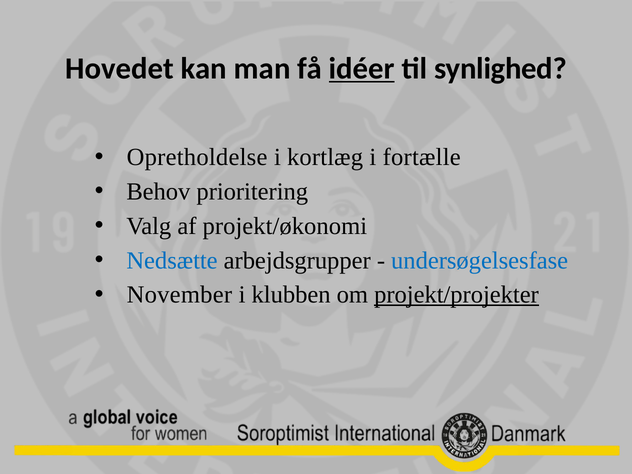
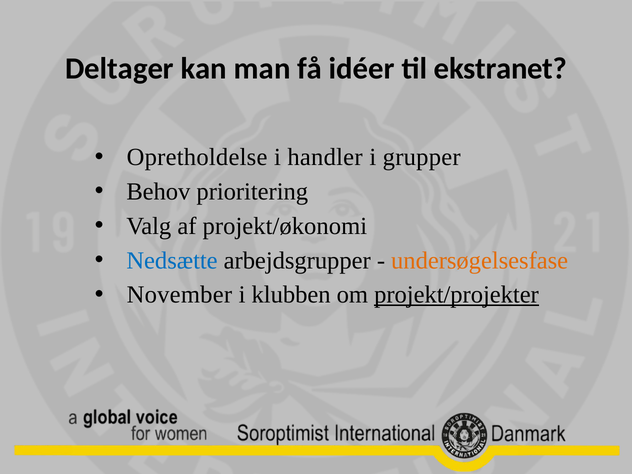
Hovedet: Hovedet -> Deltager (119, 69)
idéer underline: present -> none (362, 69)
synlighed: synlighed -> ekstranet (500, 69)
kortlæg: kortlæg -> handler (325, 157)
fortælle: fortælle -> grupper (422, 157)
undersøgelsesfase colour: blue -> orange (480, 260)
